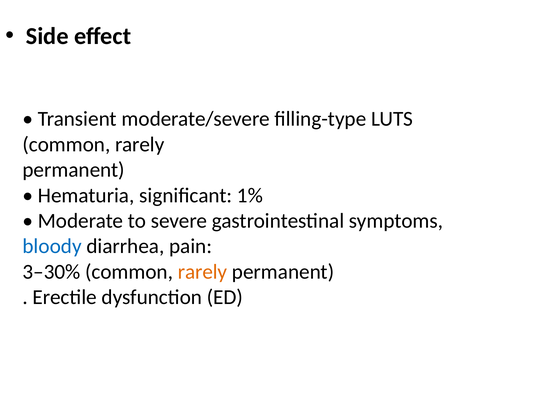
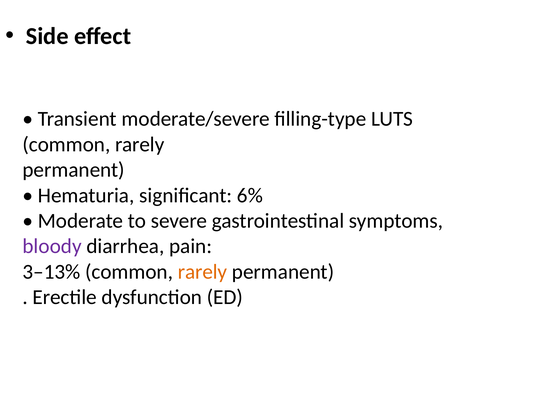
1%: 1% -> 6% (250, 196)
bloody colour: blue -> purple (52, 247)
3–30%: 3–30% -> 3–13% (52, 272)
